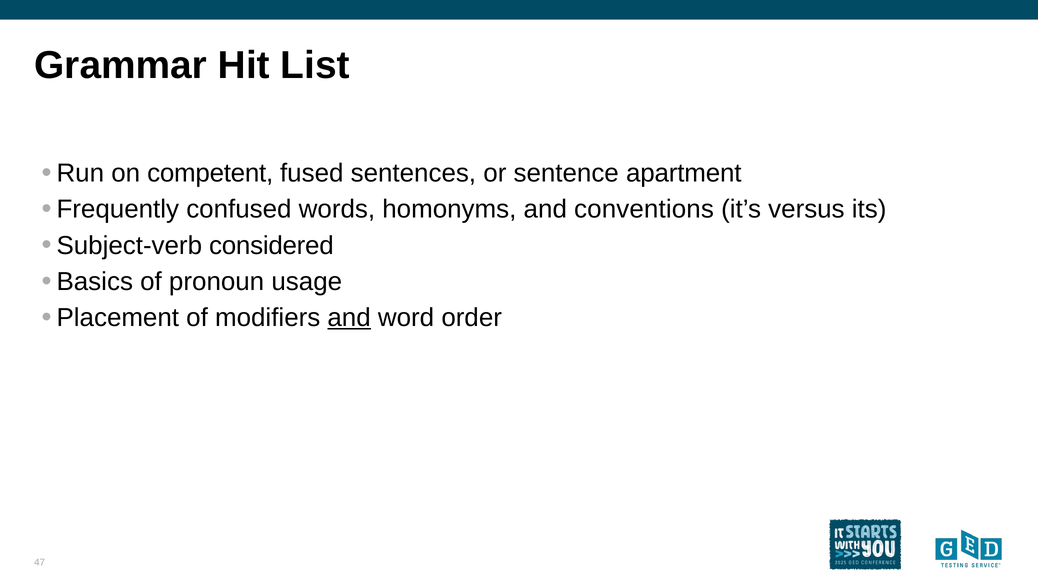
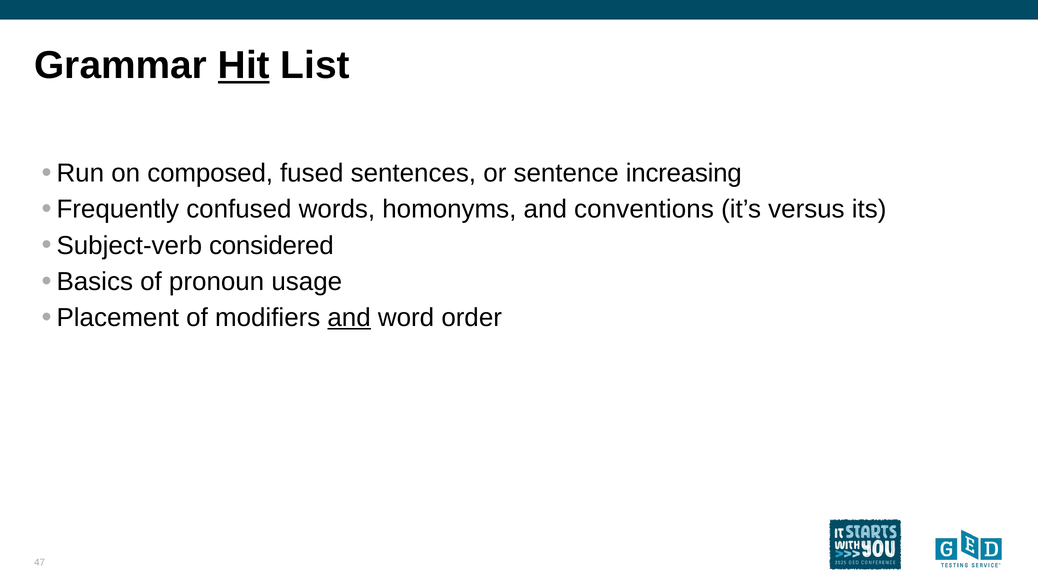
Hit underline: none -> present (244, 65)
competent: competent -> composed (210, 173)
apartment: apartment -> increasing (684, 173)
